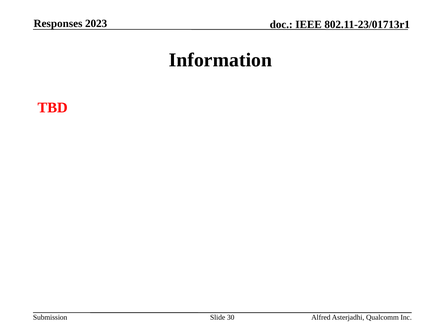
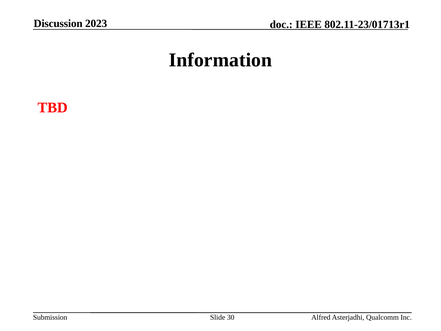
Responses: Responses -> Discussion (58, 23)
